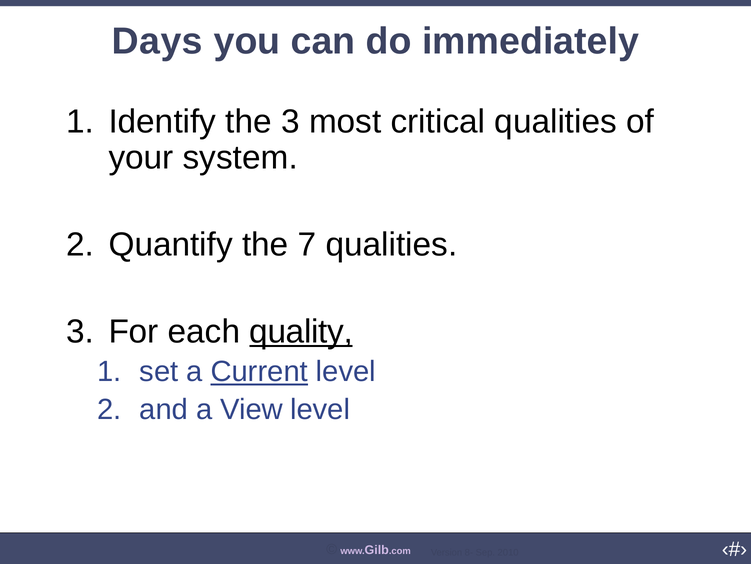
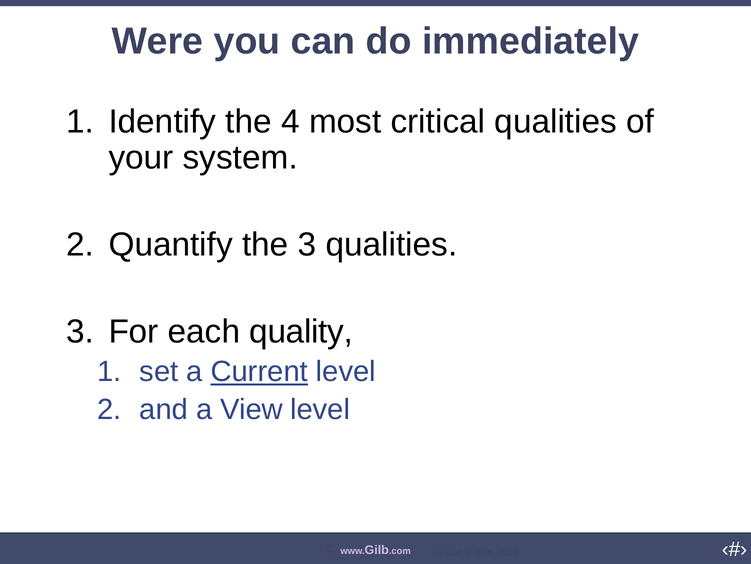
Days: Days -> Were (157, 41)
the 3: 3 -> 4 (290, 122)
the 7: 7 -> 3 (307, 245)
quality underline: present -> none (301, 331)
